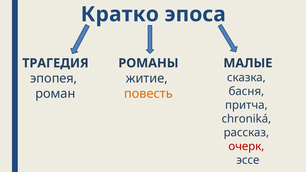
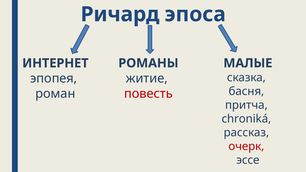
Кратко: Кратко -> Ричард (120, 14)
ТРАГЕДИЯ: ТРАГЕДИЯ -> ИНТЕРНЕТ (55, 63)
повесть colour: orange -> red (148, 94)
